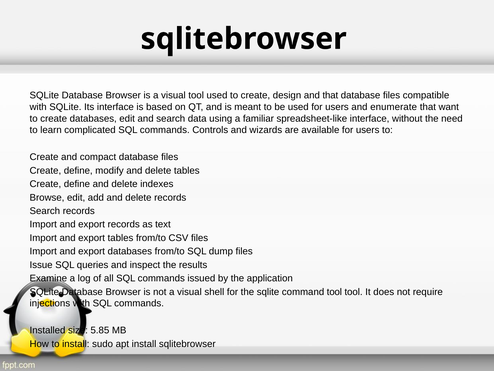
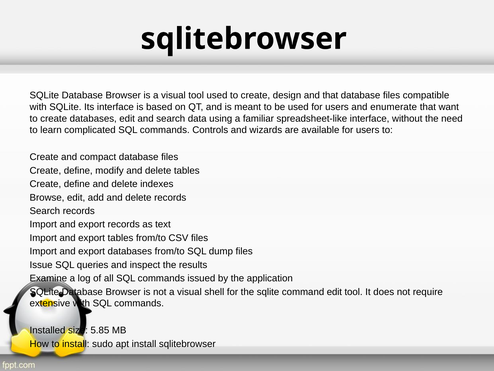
command tool: tool -> edit (334, 291)
injections: injections -> extensive (50, 303)
